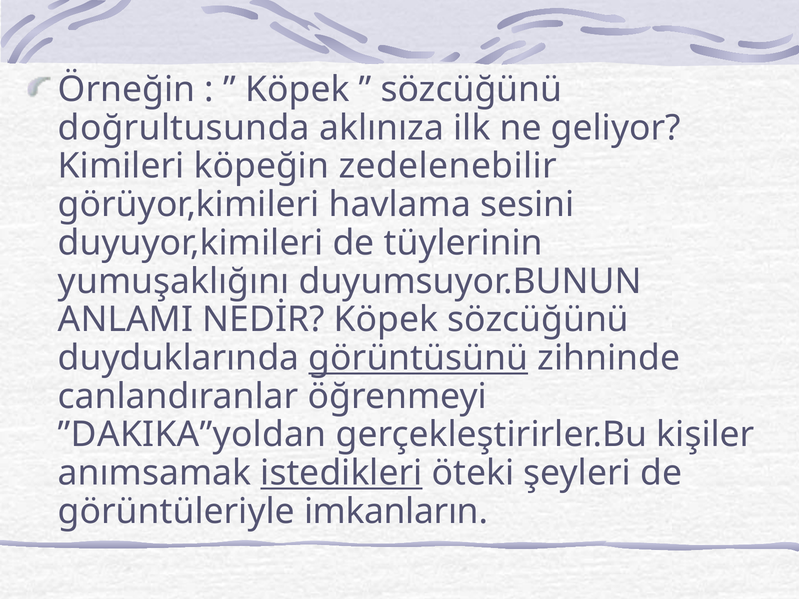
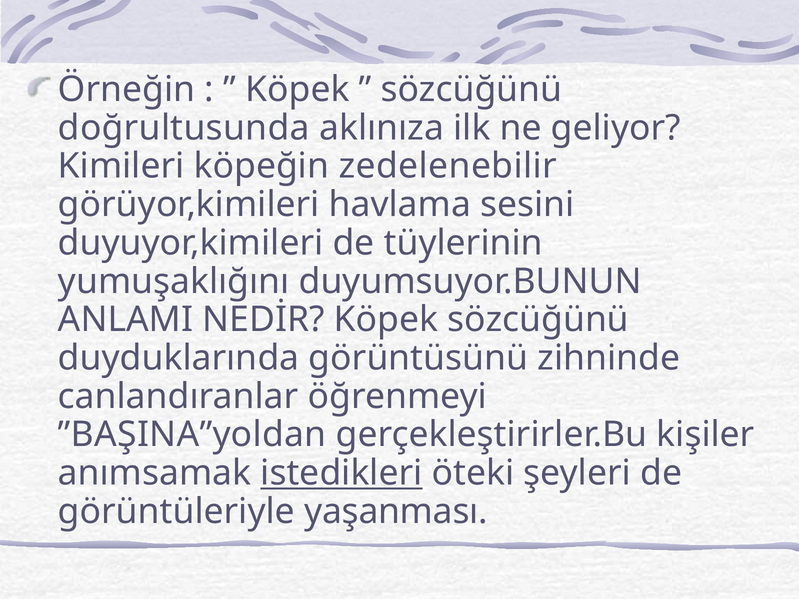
görüntüsünü underline: present -> none (418, 358)
”DAKIKA”yoldan: ”DAKIKA”yoldan -> ”BAŞINA”yoldan (192, 435)
imkanların: imkanların -> yaşanması (396, 512)
